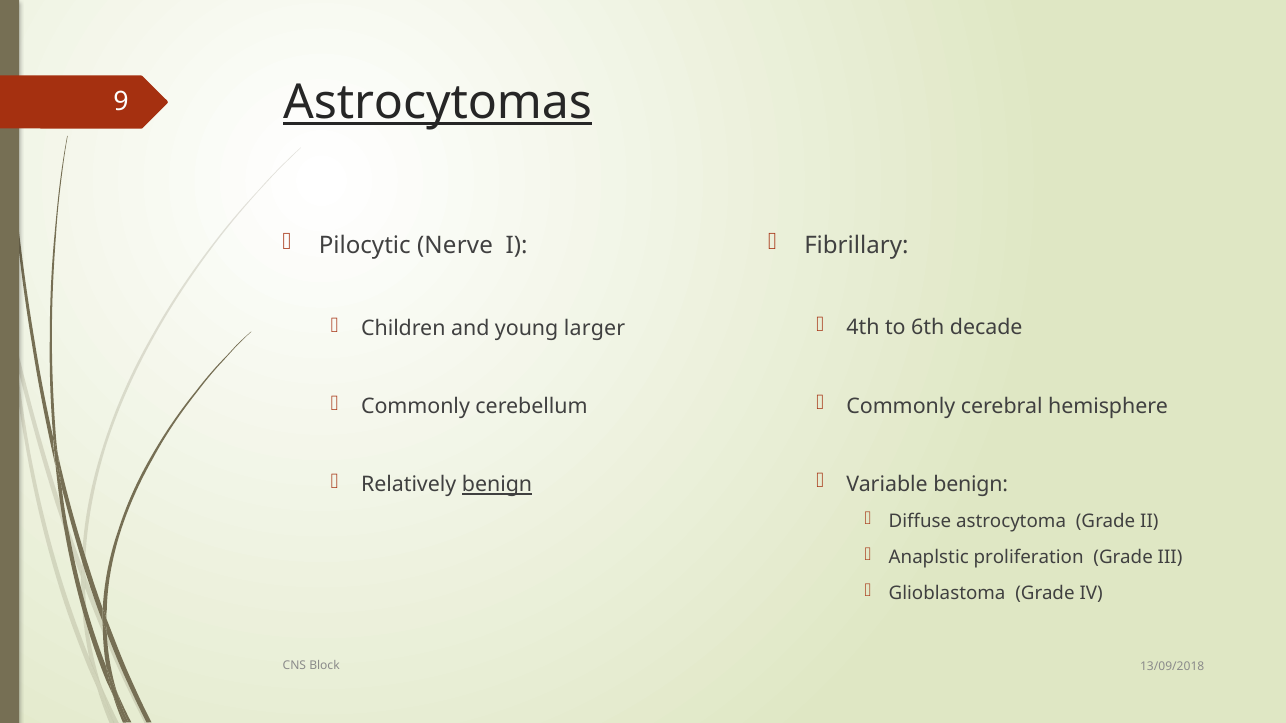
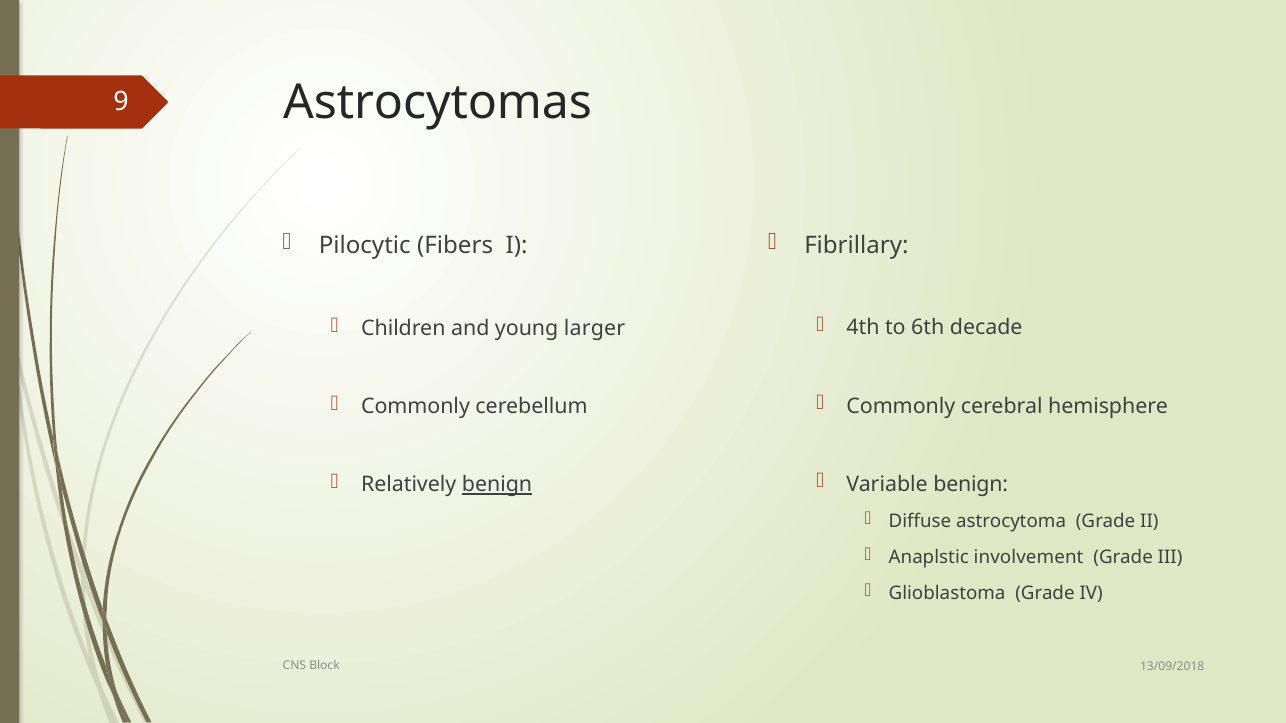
Astrocytomas underline: present -> none (438, 103)
Nerve: Nerve -> Fibers (455, 246)
proliferation: proliferation -> involvement (1029, 558)
